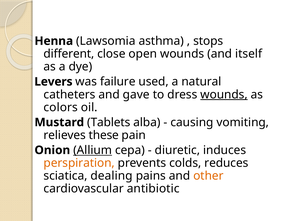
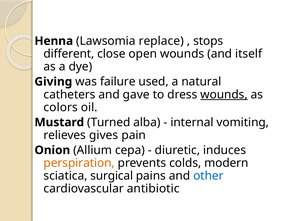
asthma: asthma -> replace (161, 41)
Levers: Levers -> Giving (53, 81)
Tablets: Tablets -> Turned (109, 122)
causing: causing -> internal (192, 122)
these: these -> gives (104, 135)
Allium underline: present -> none (93, 150)
reduces: reduces -> modern (226, 163)
dealing: dealing -> surgical (112, 175)
other colour: orange -> blue (208, 175)
